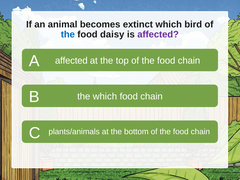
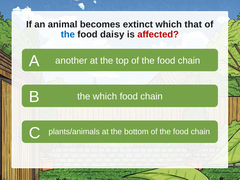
bird: bird -> that (193, 24)
affected colour: purple -> red (158, 35)
A affected: affected -> another (71, 61)
